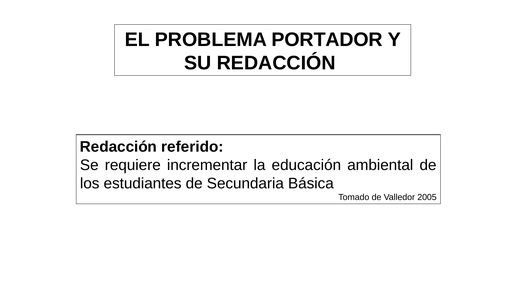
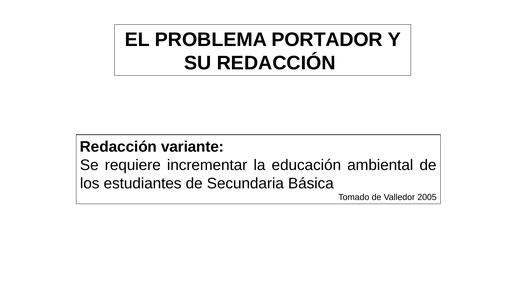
referido: referido -> variante (193, 147)
